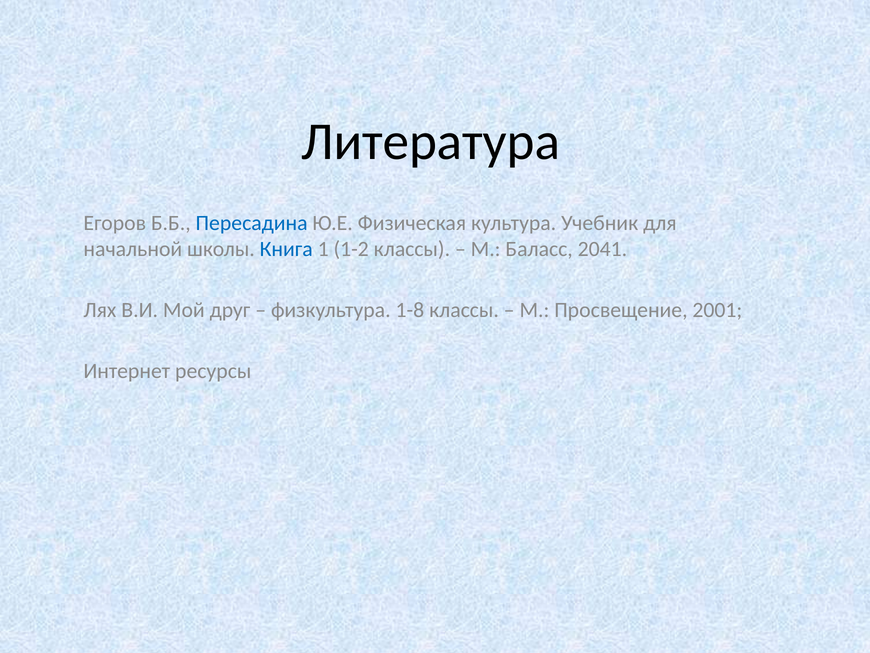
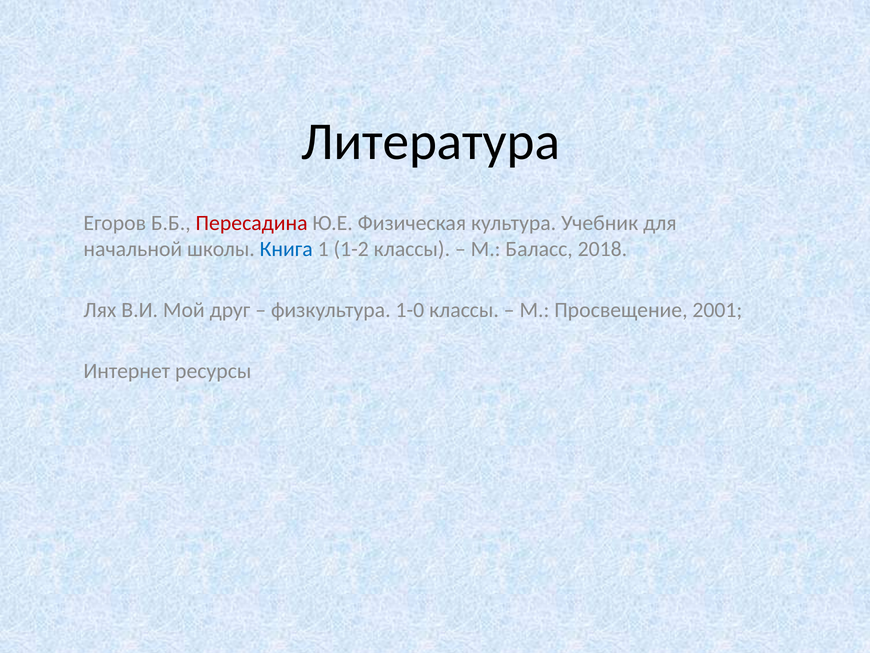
Пересадина colour: blue -> red (252, 223)
2041: 2041 -> 2018 (602, 249)
1-8: 1-8 -> 1-0 (410, 310)
